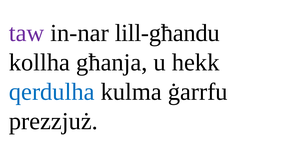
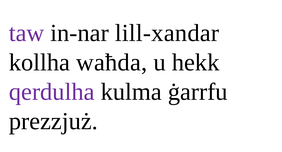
lill-għandu: lill-għandu -> lill-xandar (167, 33)
għanja: għanja -> waħda (112, 62)
qerdulha colour: blue -> purple (52, 92)
